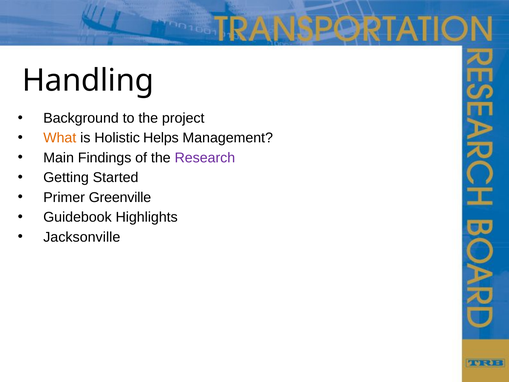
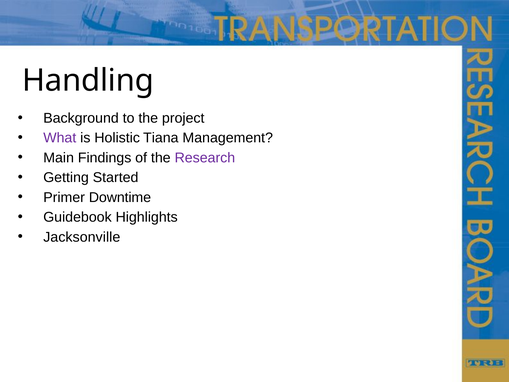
What colour: orange -> purple (60, 138)
Helps: Helps -> Tiana (161, 138)
Greenville: Greenville -> Downtime (120, 197)
